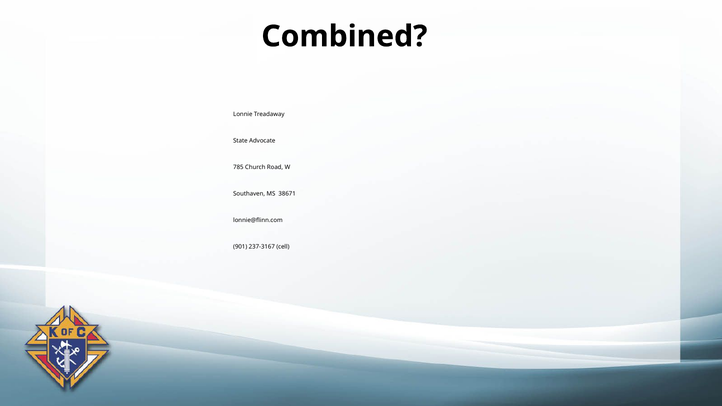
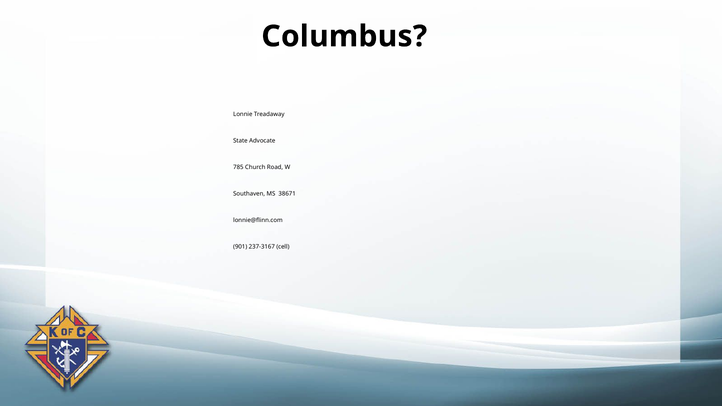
Combined: Combined -> Columbus (344, 36)
